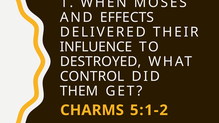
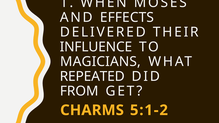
DESTROYED: DESTROYED -> MAGICIANS (100, 62)
CONTROL: CONTROL -> REPEATED (92, 77)
THEM: THEM -> FROM (79, 91)
